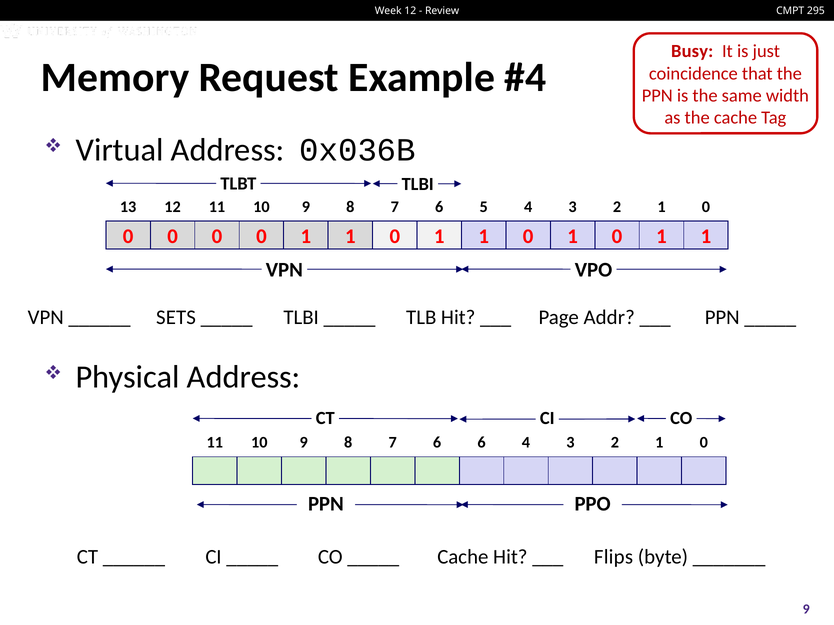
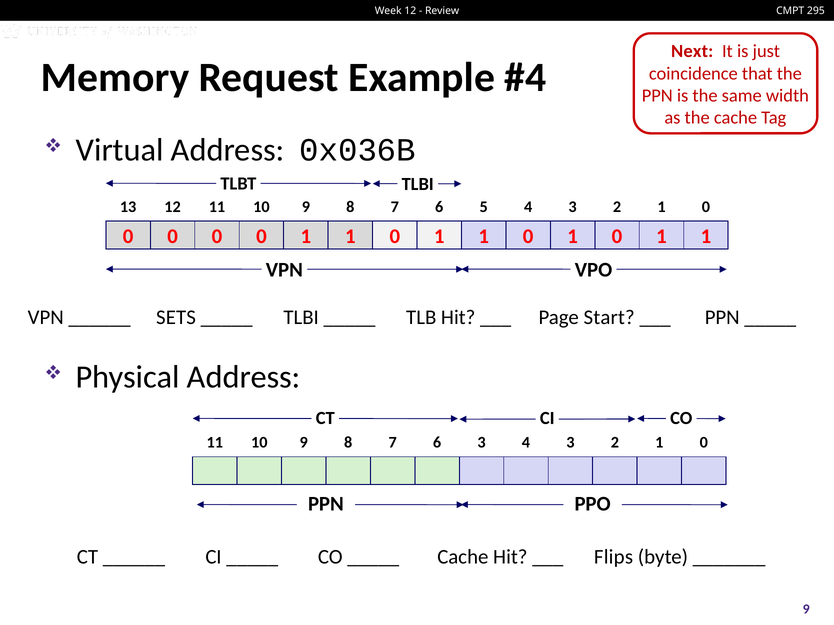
Busy: Busy -> Next (692, 51)
Addr: Addr -> Start (609, 317)
6 6: 6 -> 3 (482, 443)
